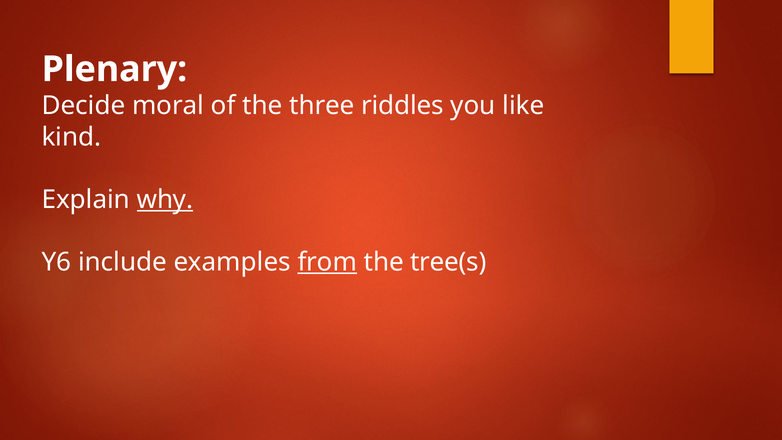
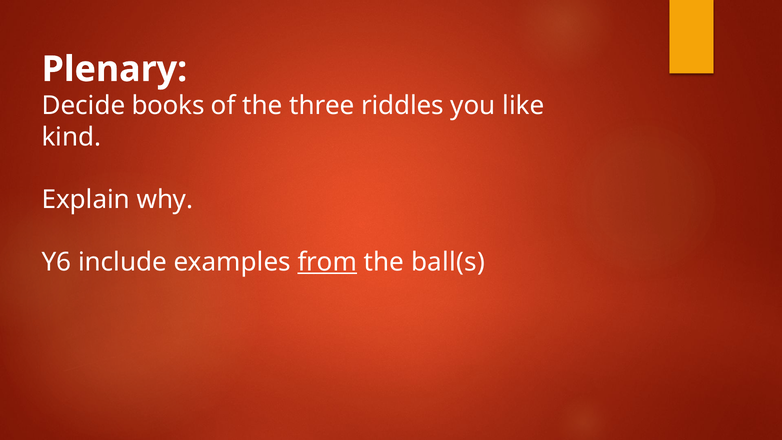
moral: moral -> books (168, 106)
why underline: present -> none (165, 200)
tree(s: tree(s -> ball(s (448, 262)
